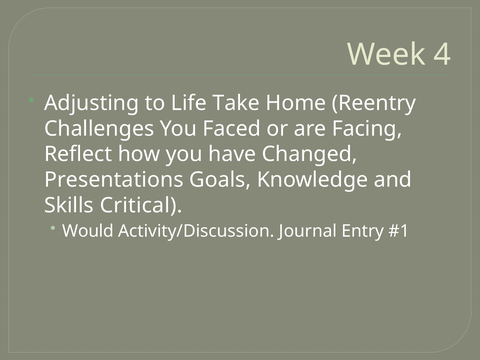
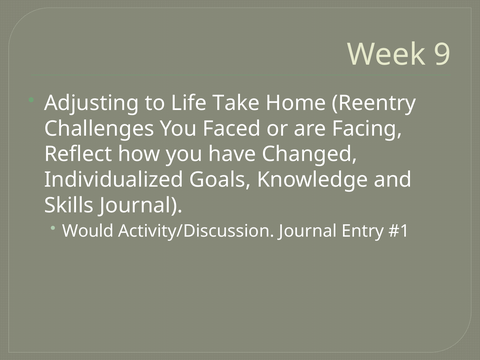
4: 4 -> 9 (442, 55)
Presentations: Presentations -> Individualized (114, 180)
Skills Critical: Critical -> Journal (141, 206)
